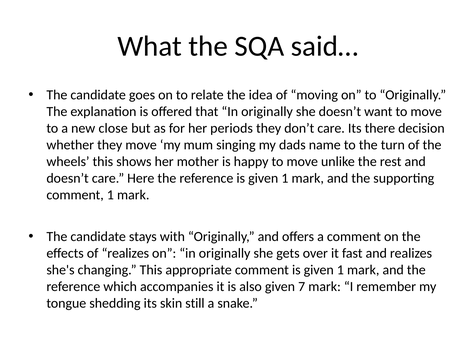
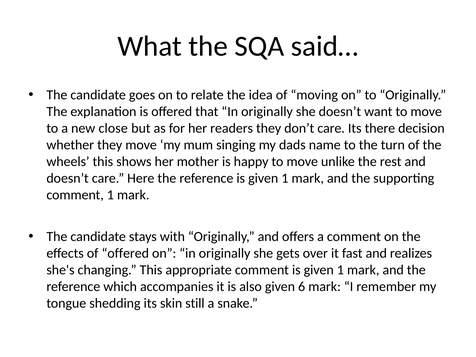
periods: periods -> readers (232, 128)
of realizes: realizes -> offered (125, 253)
7: 7 -> 6 (302, 287)
